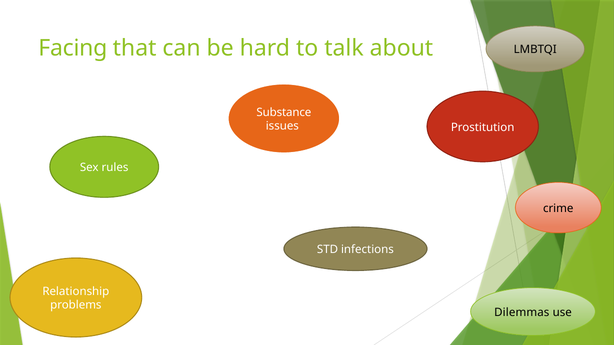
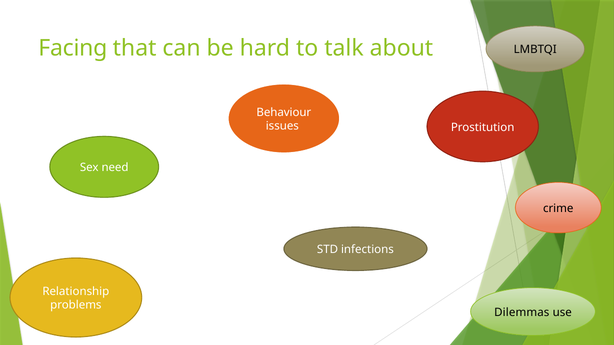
Substance: Substance -> Behaviour (284, 112)
rules: rules -> need (115, 168)
